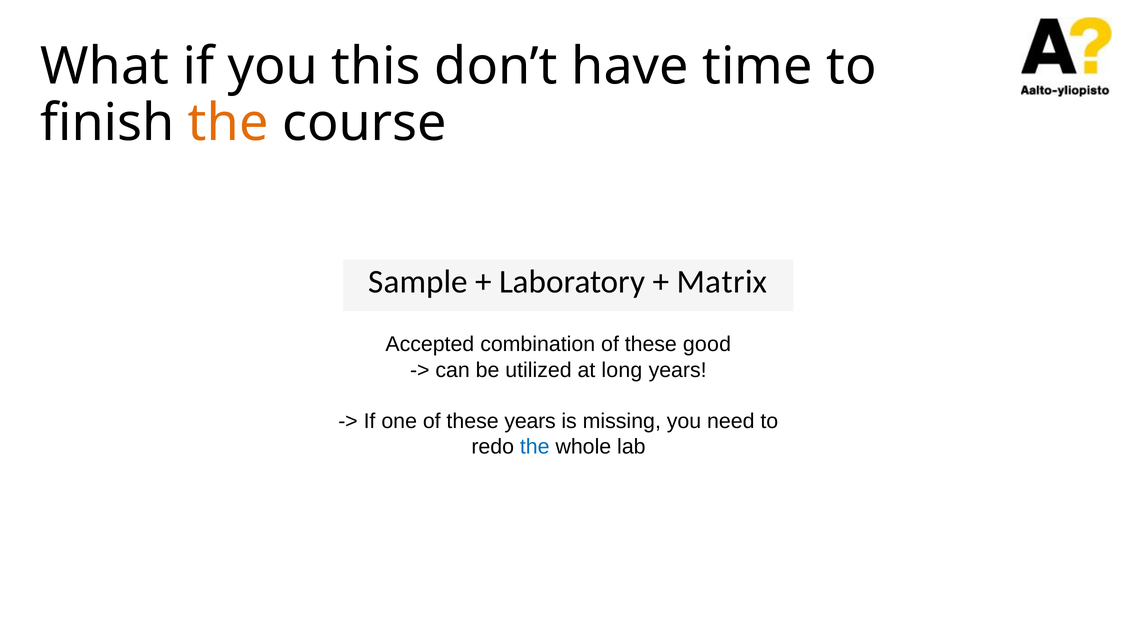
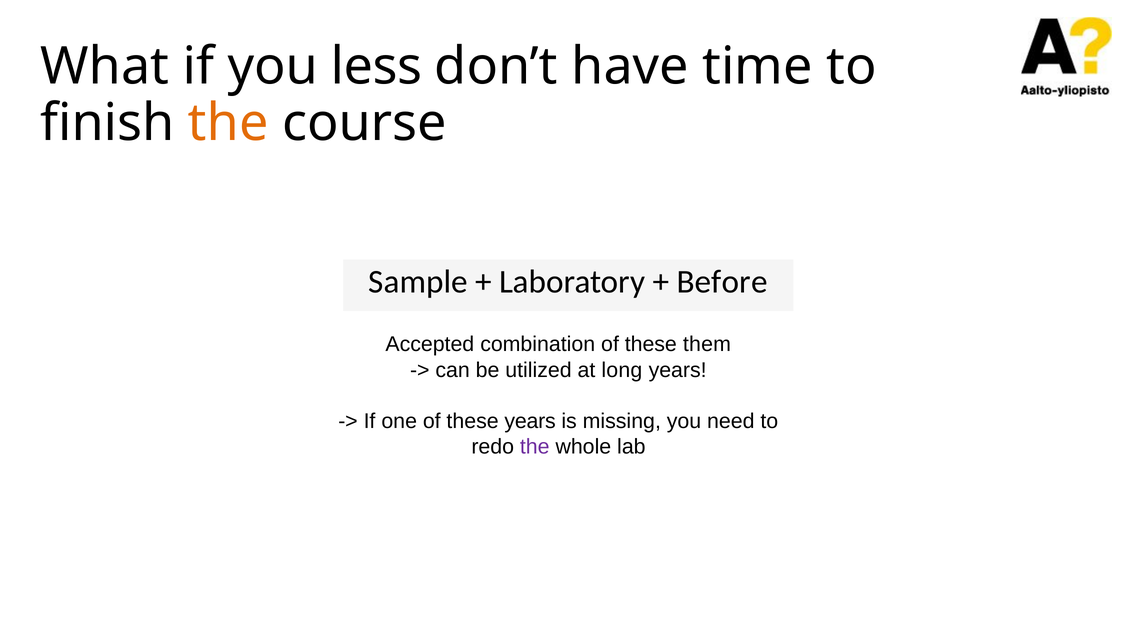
this: this -> less (376, 67)
Matrix: Matrix -> Before (722, 282)
good: good -> them (707, 344)
the colour: blue -> purple (535, 447)
